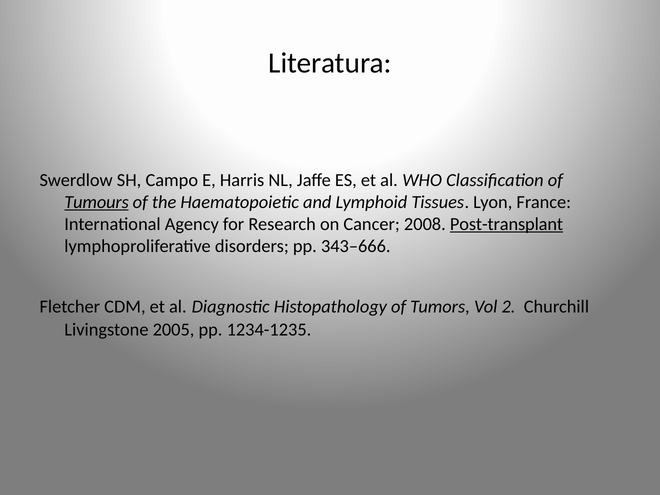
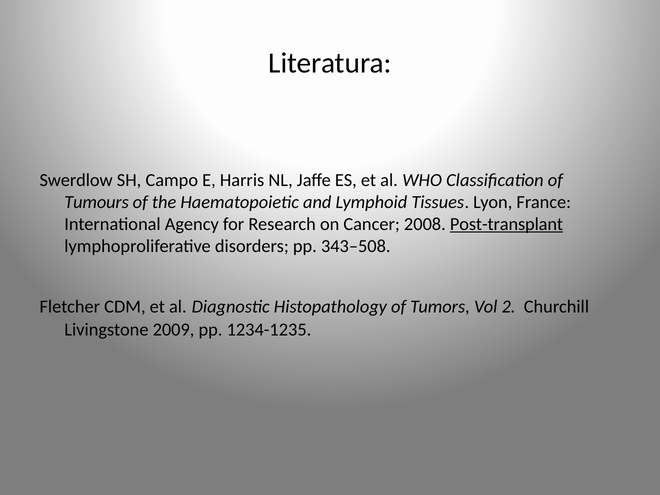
Tumours underline: present -> none (97, 202)
343–666: 343–666 -> 343–508 (356, 246)
2005: 2005 -> 2009 (174, 330)
